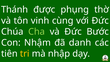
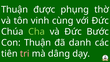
Thánh: Thánh -> Thuận (15, 10)
Con Nhậm: Nhậm -> Thuận (38, 43)
tri colour: yellow -> pink (25, 54)
nhập: nhập -> dâng (59, 54)
